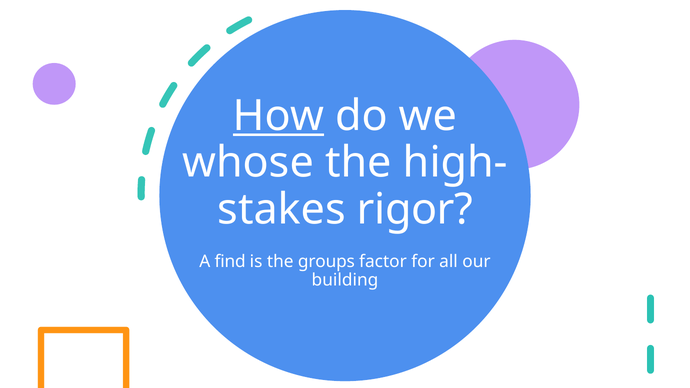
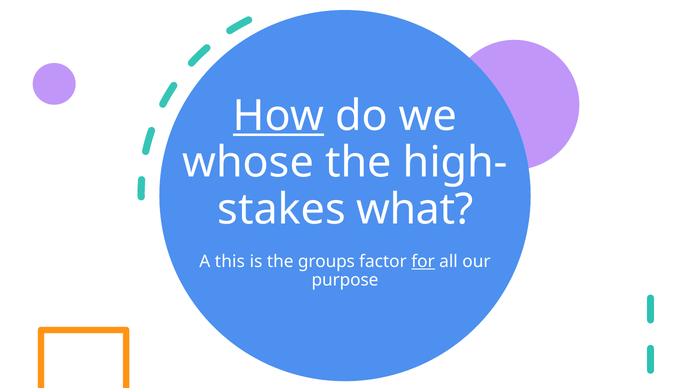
rigor: rigor -> what (415, 209)
find: find -> this (230, 262)
for underline: none -> present (423, 262)
building: building -> purpose (345, 280)
